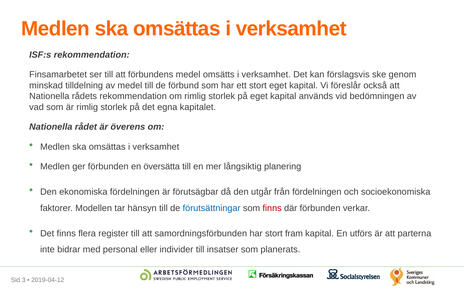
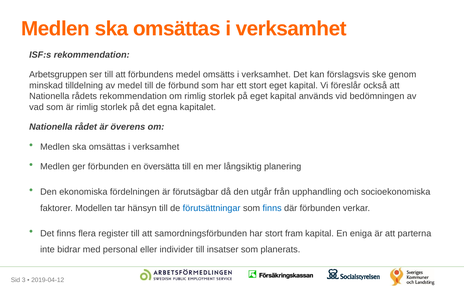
Finsamarbetet: Finsamarbetet -> Arbetsgruppen (58, 75)
från fördelningen: fördelningen -> upphandling (317, 192)
finns colour: red -> blue (272, 208)
utförs: utförs -> eniga (361, 233)
